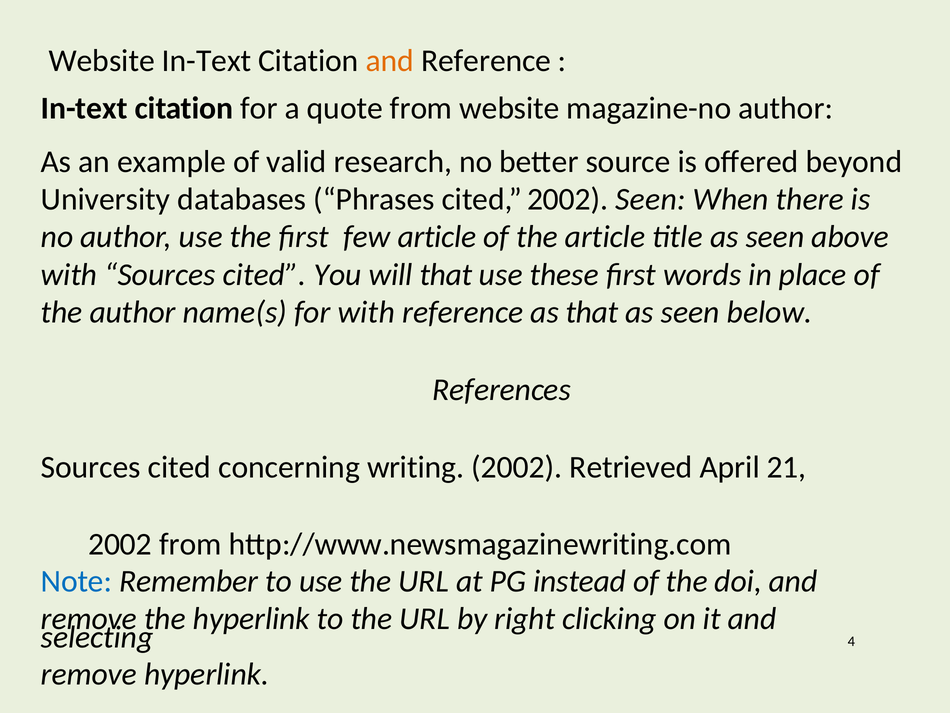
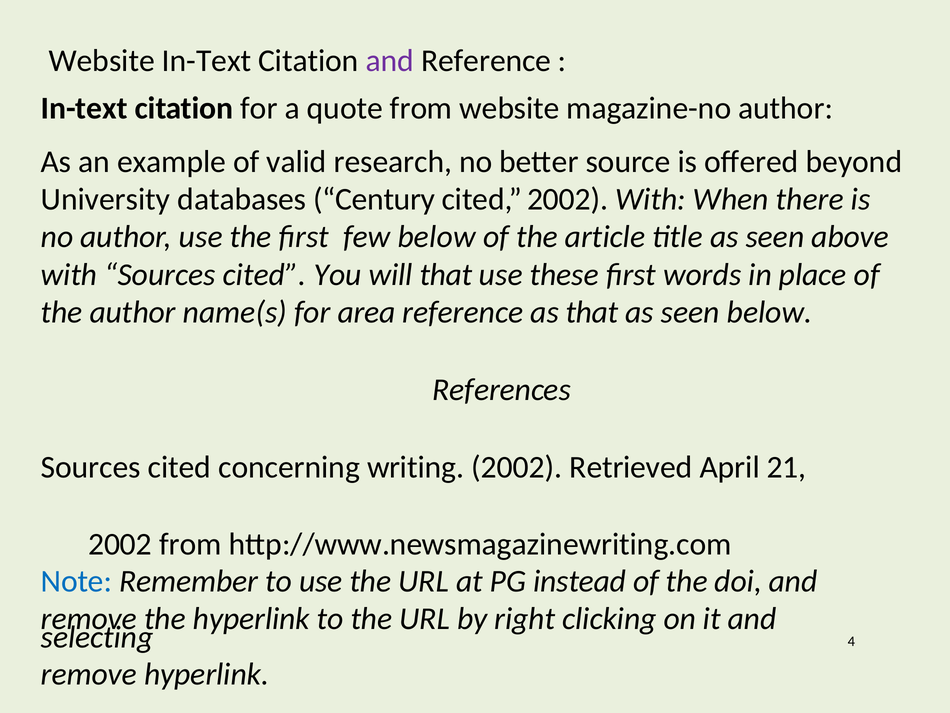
and colour: orange -> purple (390, 61)
Phrases: Phrases -> Century (374, 199)
2002 Seen: Seen -> With (651, 199)
few article: article -> below (437, 237)
for with: with -> area (367, 312)
